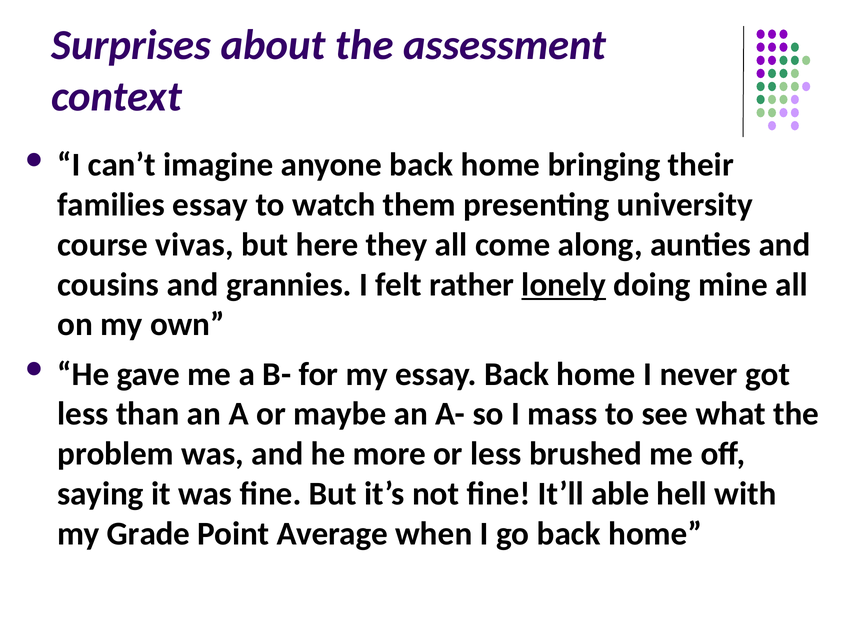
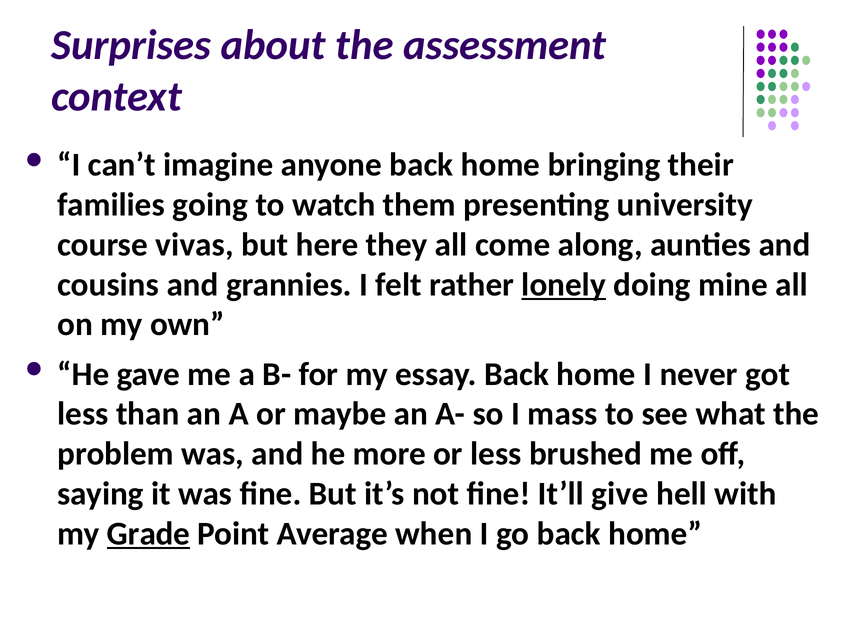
families essay: essay -> going (210, 205)
able: able -> give (620, 494)
Grade underline: none -> present (148, 534)
